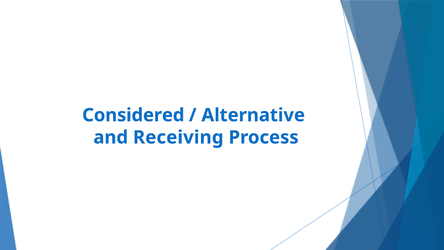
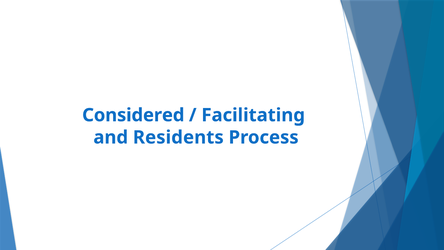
Alternative: Alternative -> Facilitating (253, 115)
Receiving: Receiving -> Residents (178, 137)
